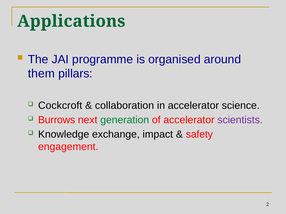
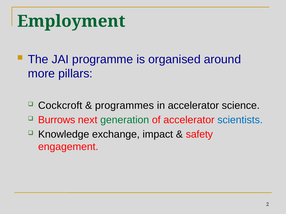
Applications: Applications -> Employment (71, 21)
them: them -> more (41, 74)
collaboration: collaboration -> programmes (124, 106)
scientists colour: purple -> blue (240, 120)
